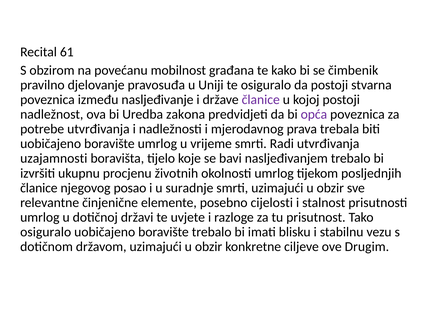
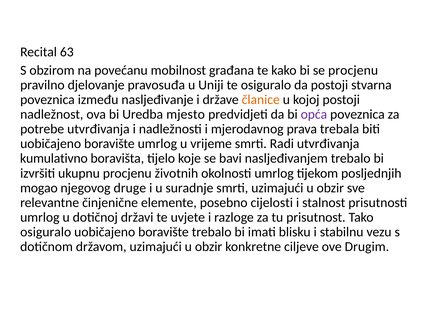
61: 61 -> 63 (67, 52)
se čimbenik: čimbenik -> procjenu (353, 70)
članice colour: purple -> orange (261, 100)
zakona: zakona -> mjesto (186, 114)
uzajamnosti: uzajamnosti -> kumulativno (54, 158)
članice: članice -> mogao (39, 188)
posao: posao -> druge (130, 188)
